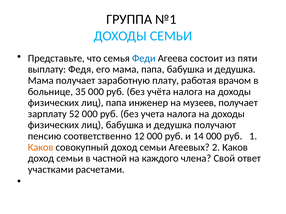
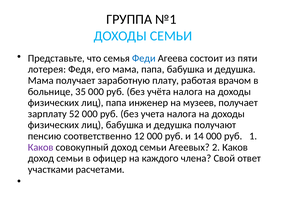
выплату: выплату -> лотерея (47, 70)
Каков colour: orange -> purple (41, 148)
частной: частной -> офицер (110, 159)
